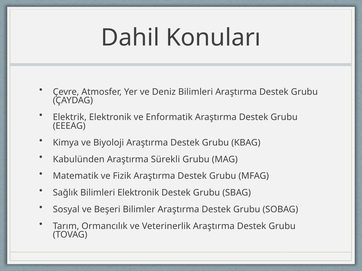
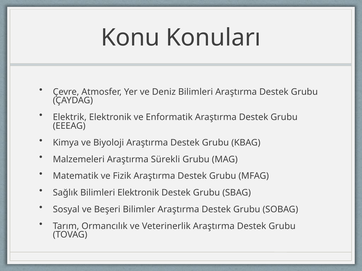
Dahil: Dahil -> Konu (130, 38)
Kabulünden: Kabulünden -> Malzemeleri (79, 160)
